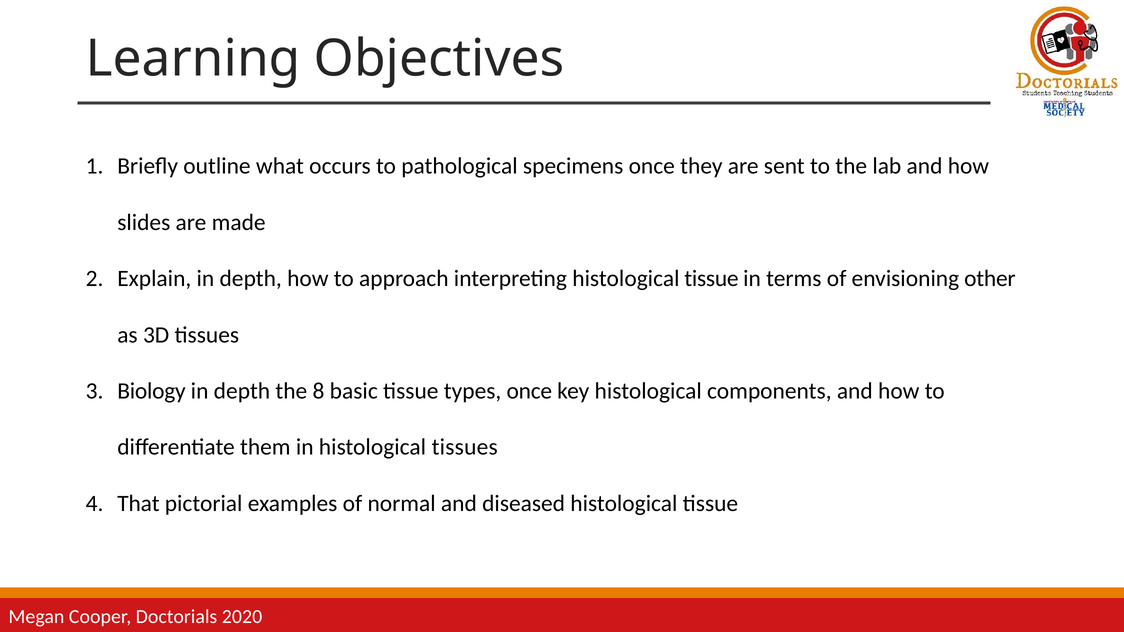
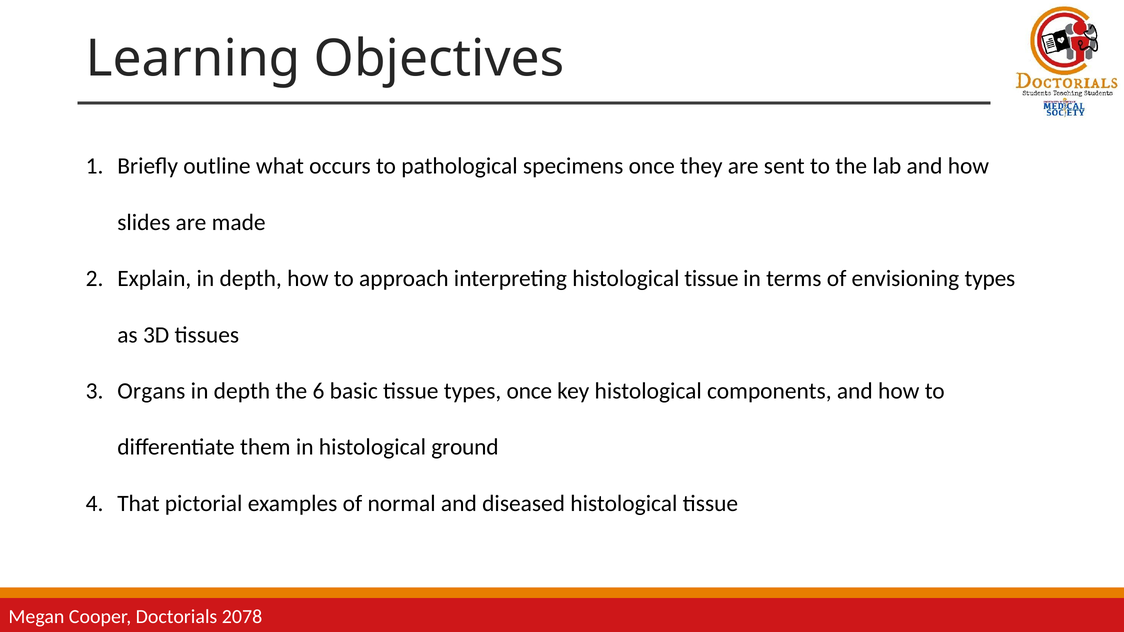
envisioning other: other -> types (990, 279)
Biology: Biology -> Organs (151, 391)
8: 8 -> 6 (319, 391)
histological tissues: tissues -> ground (465, 447)
2020: 2020 -> 2078 (242, 617)
